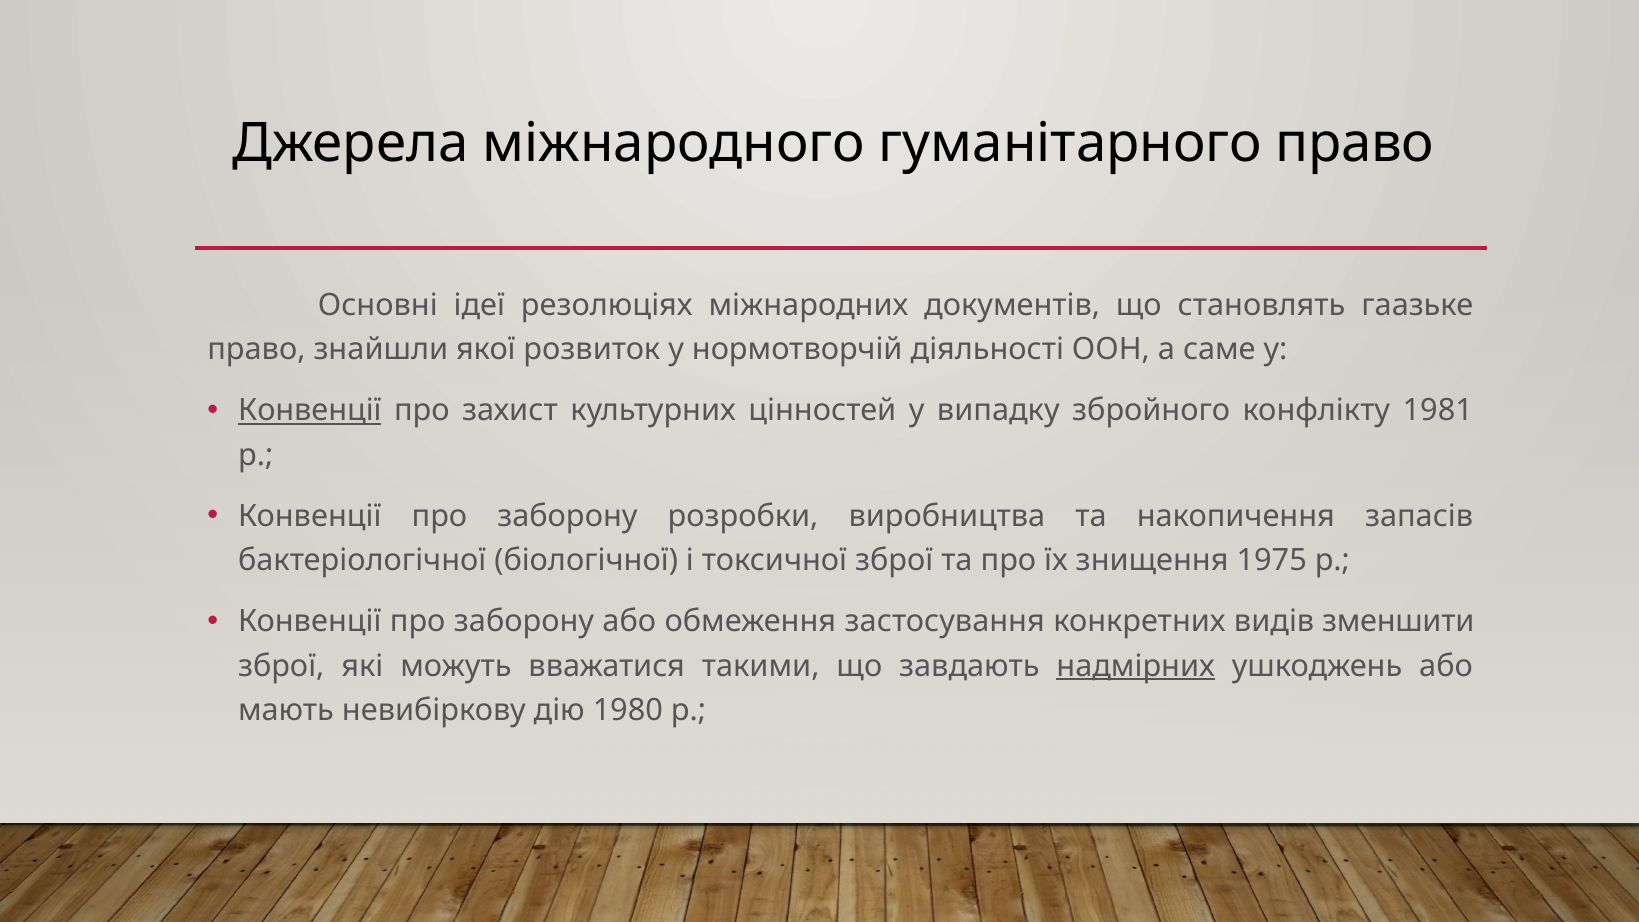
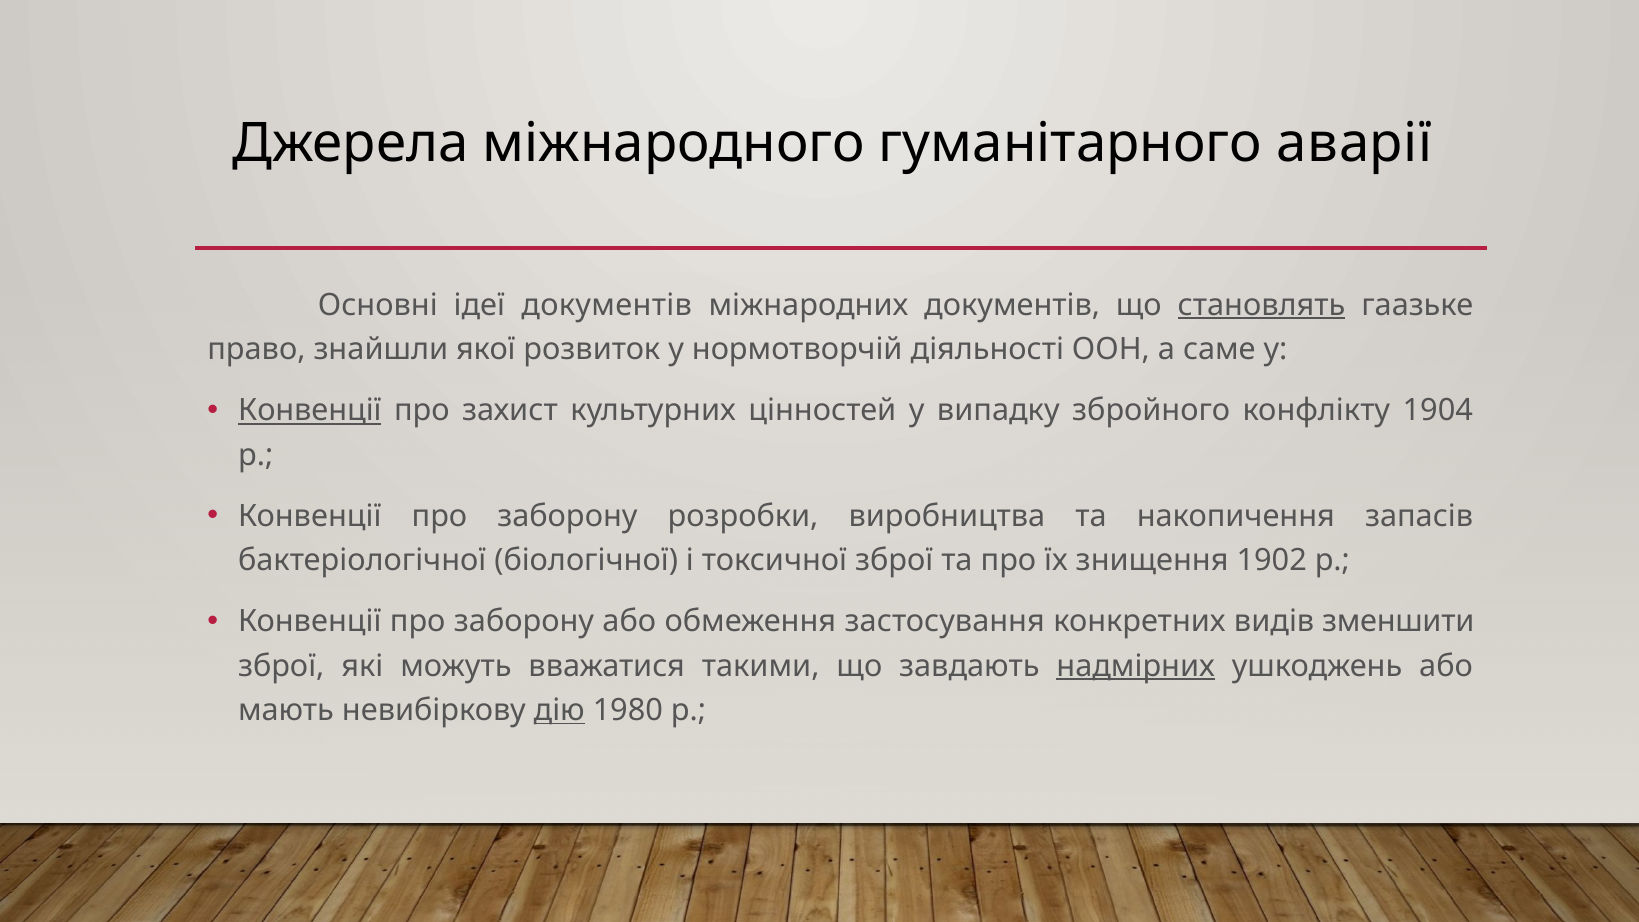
гуманітарного право: право -> аварії (1355, 144)
ідеї резолюціях: резолюціях -> документів (607, 305)
становлять underline: none -> present (1262, 305)
1981: 1981 -> 1904 (1438, 411)
1975: 1975 -> 1902 (1272, 560)
дію underline: none -> present (559, 710)
